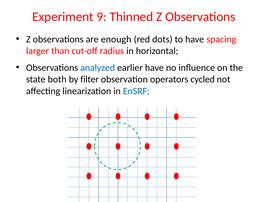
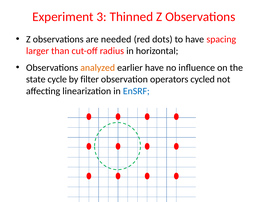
9: 9 -> 3 (102, 17)
enough: enough -> needed (116, 39)
analyzed colour: blue -> orange (98, 68)
both: both -> cycle (57, 80)
